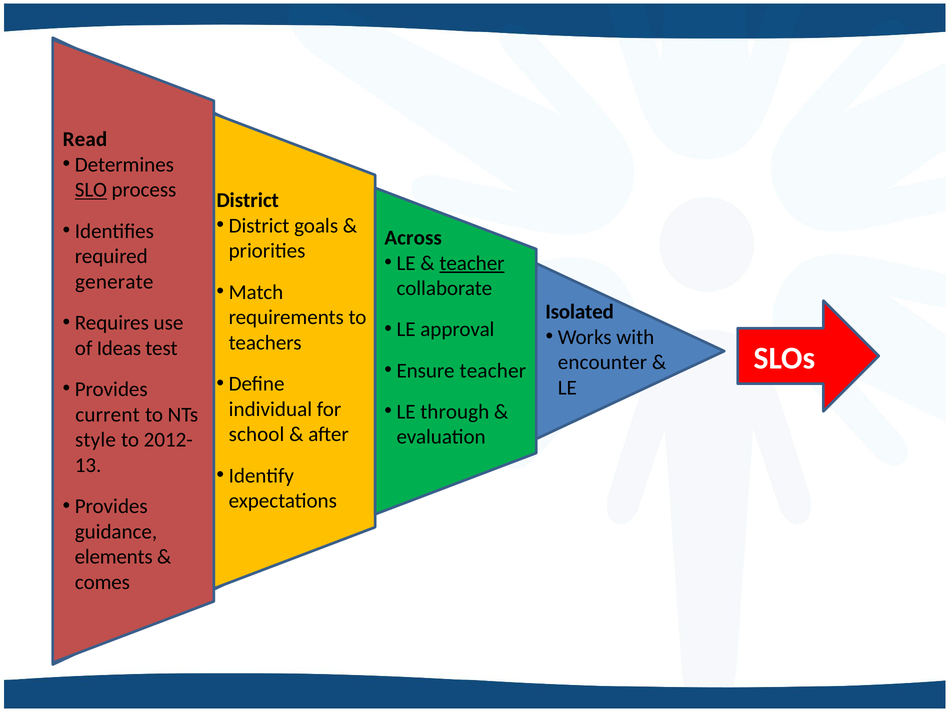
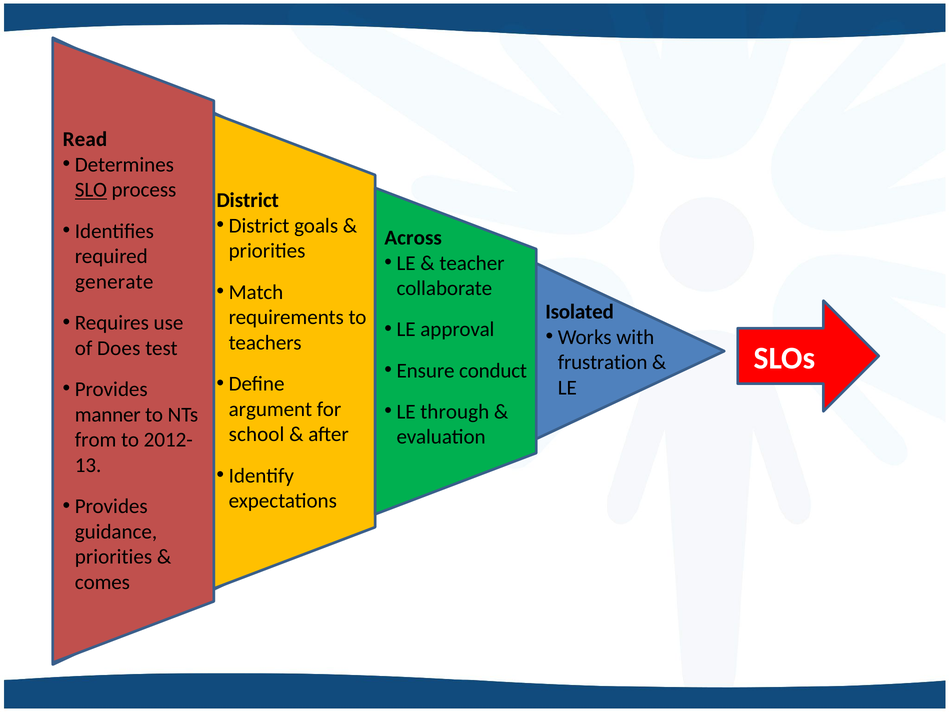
teacher underline: present -> none (472, 263)
Ideas: Ideas -> Does (119, 348)
encounter: encounter -> frustration (603, 362)
Ensure teacher: teacher -> conduct (493, 370)
individual: individual -> argument (270, 409)
current: current -> manner (108, 414)
style: style -> from (96, 440)
elements: elements -> priorities (114, 557)
